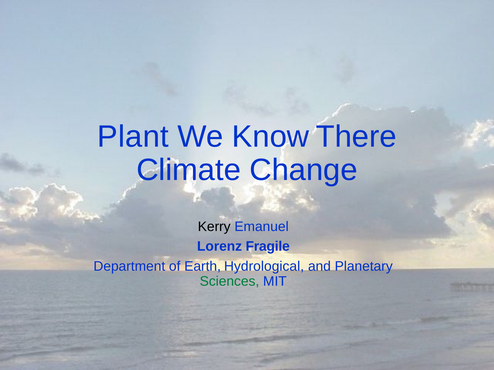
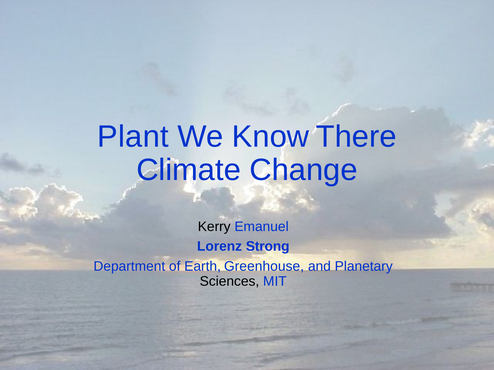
Fragile: Fragile -> Strong (268, 247)
Hydrological: Hydrological -> Greenhouse (264, 267)
Sciences colour: green -> black (229, 282)
